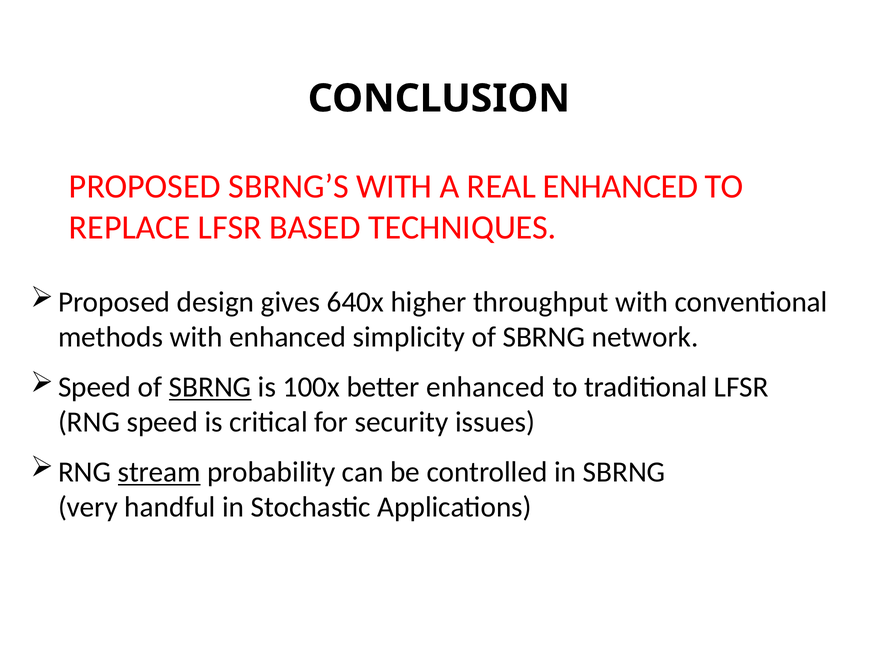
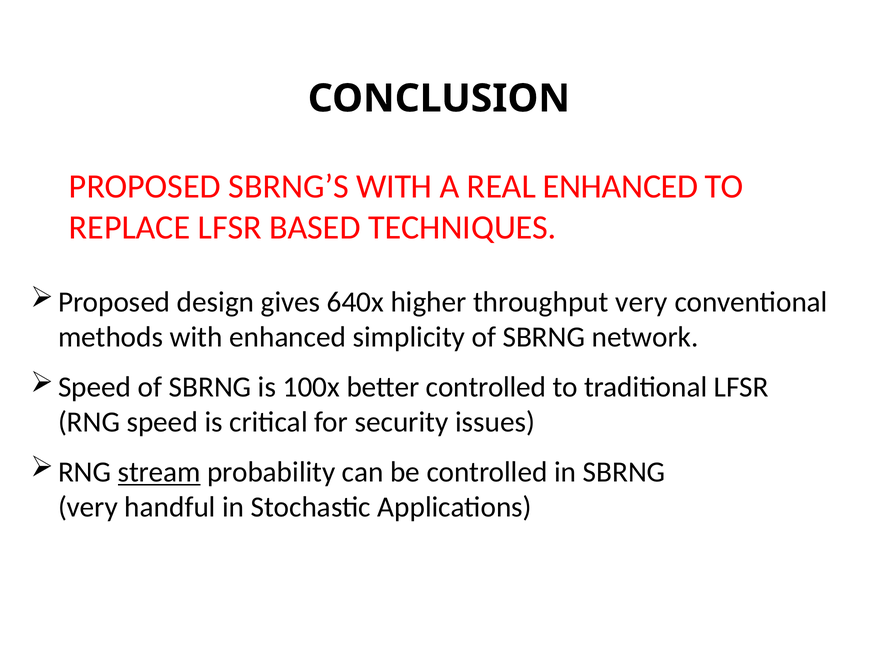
throughput with: with -> very (641, 302)
SBRNG underline: present -> none (210, 387)
better enhanced: enhanced -> controlled (486, 387)
